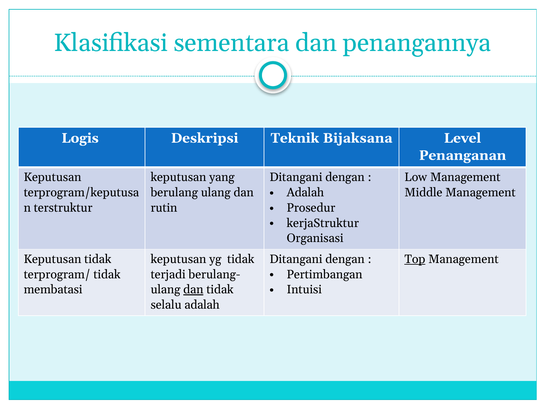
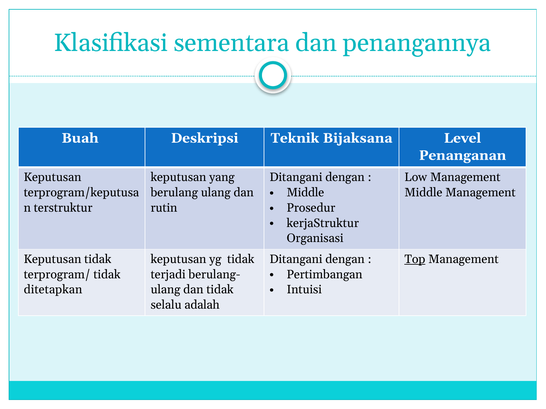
Logis: Logis -> Buah (80, 138)
Adalah: Adalah -> Middle (305, 193)
membatasi: membatasi -> ditetapkan (53, 290)
dan underline: present -> none (193, 290)
